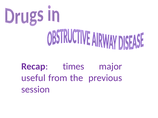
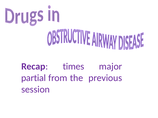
useful: useful -> partial (34, 78)
